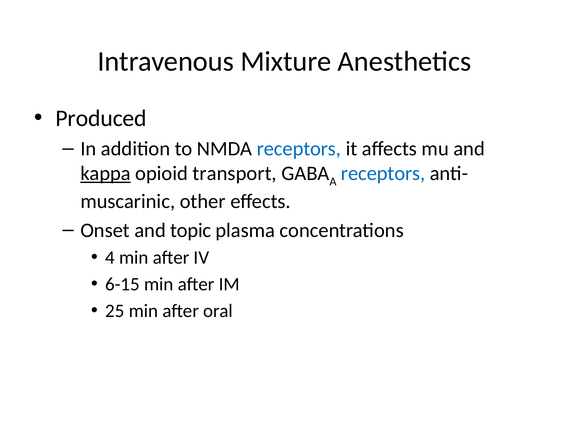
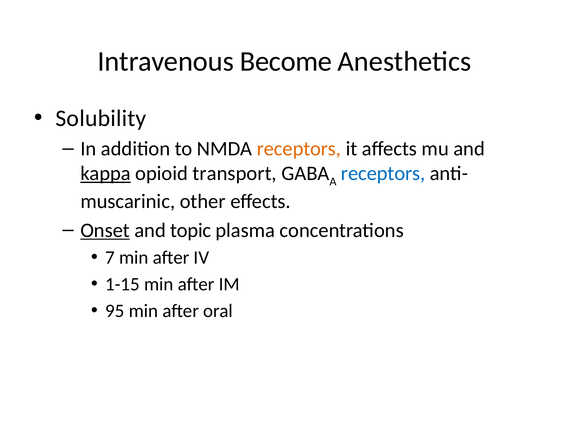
Mixture: Mixture -> Become (286, 61)
Produced: Produced -> Solubility (101, 118)
receptors colour: blue -> orange (299, 149)
Onset underline: none -> present (105, 230)
4: 4 -> 7 (110, 258)
6-15: 6-15 -> 1-15 (123, 284)
25: 25 -> 95 (115, 311)
